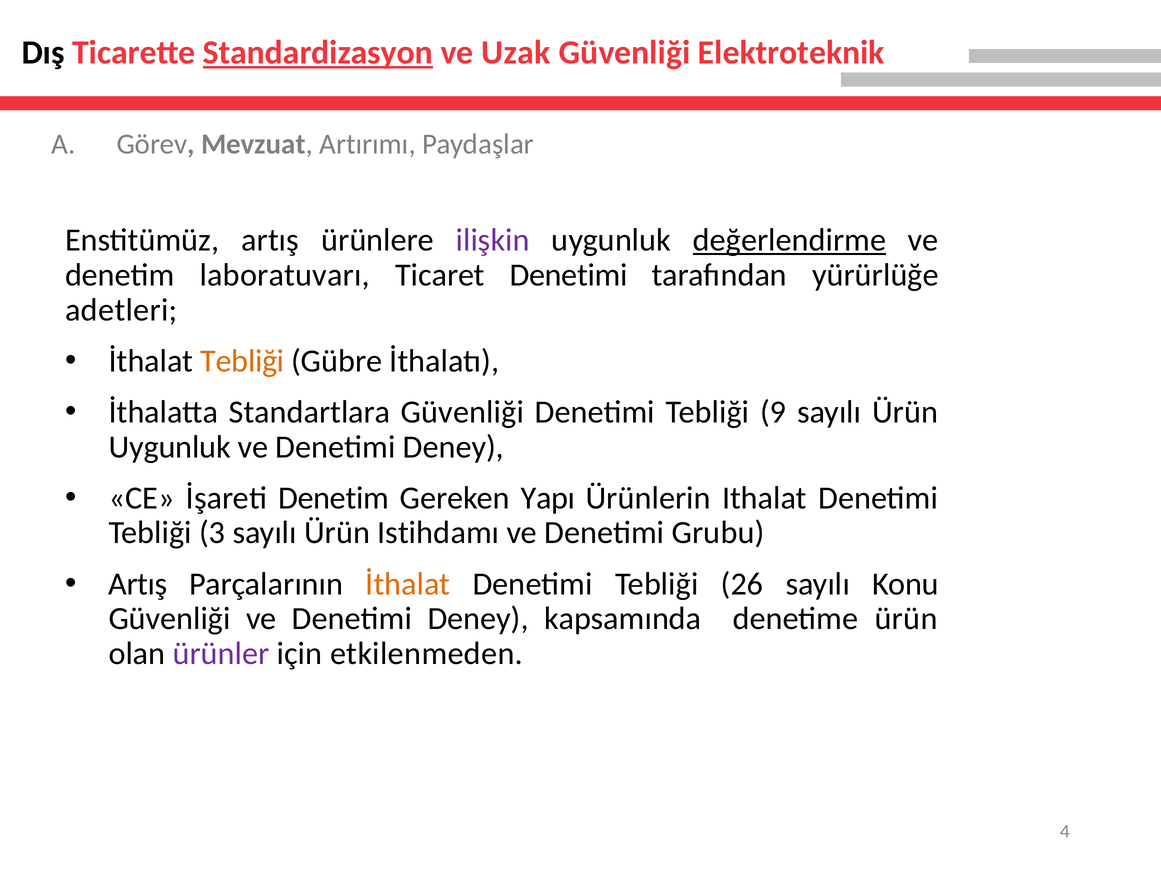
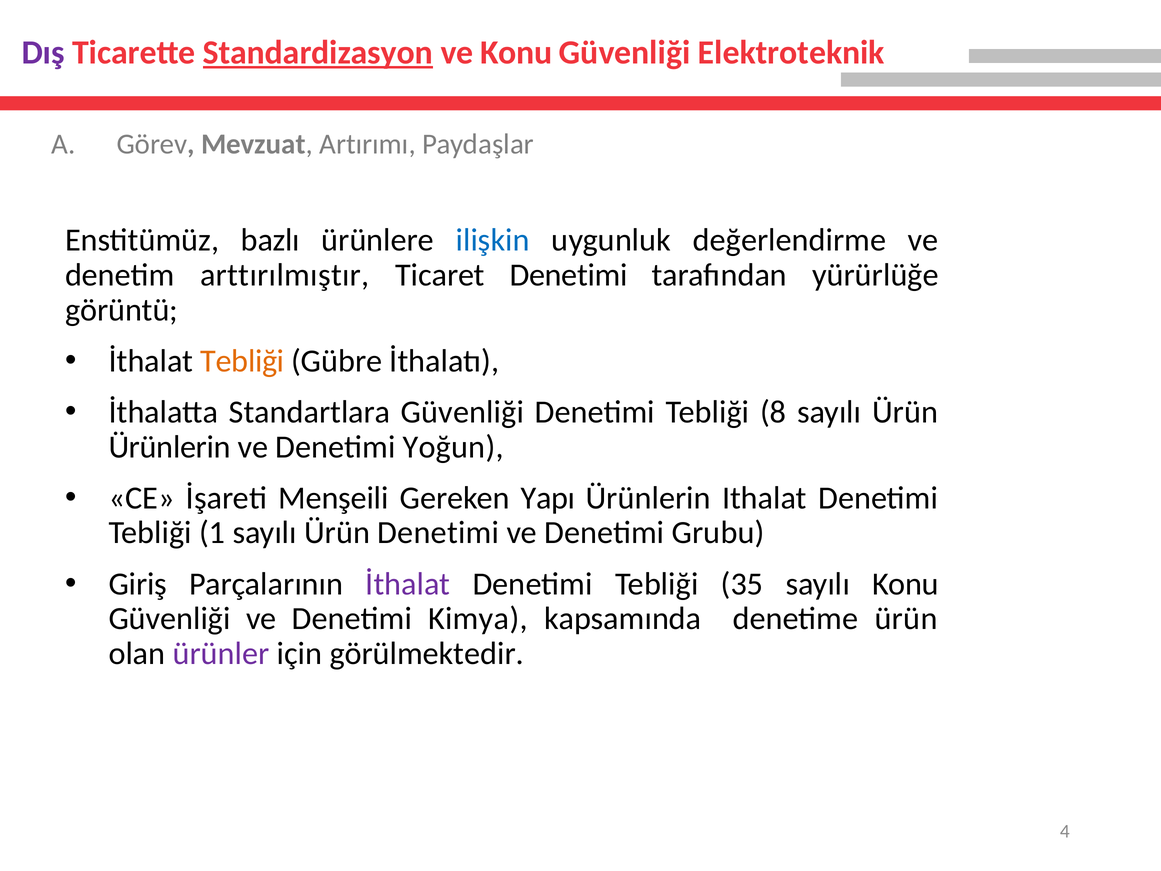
Dış colour: black -> purple (43, 53)
ve Uzak: Uzak -> Konu (516, 53)
Enstitümüz artış: artış -> bazlı (270, 240)
ilişkin colour: purple -> blue (493, 240)
değerlendirme underline: present -> none (790, 240)
laboratuvarı: laboratuvarı -> arttırılmıştır (285, 275)
adetleri: adetleri -> görüntü (122, 310)
9: 9 -> 8 (773, 412)
Uygunluk: Uygunluk -> Ürünlerin (170, 447)
Deney: Deney -> Yoğun (453, 447)
İşareti Denetim: Denetim -> Menşeili (333, 498)
3: 3 -> 1 (212, 533)
Ürün Istihdamı: Istihdamı -> Denetimi (438, 533)
Artış: Artış -> Giriş (138, 584)
İthalat colour: orange -> purple (408, 584)
26: 26 -> 35 (742, 584)
Güvenliği ve Denetimi Deney: Deney -> Kimya (478, 619)
etkilenmeden: etkilenmeden -> görülmektedir (427, 653)
